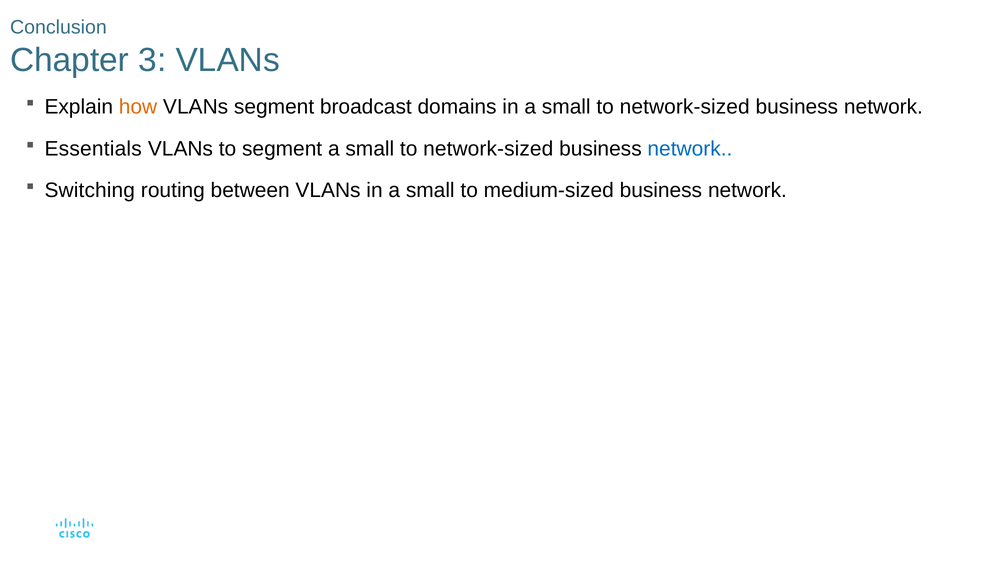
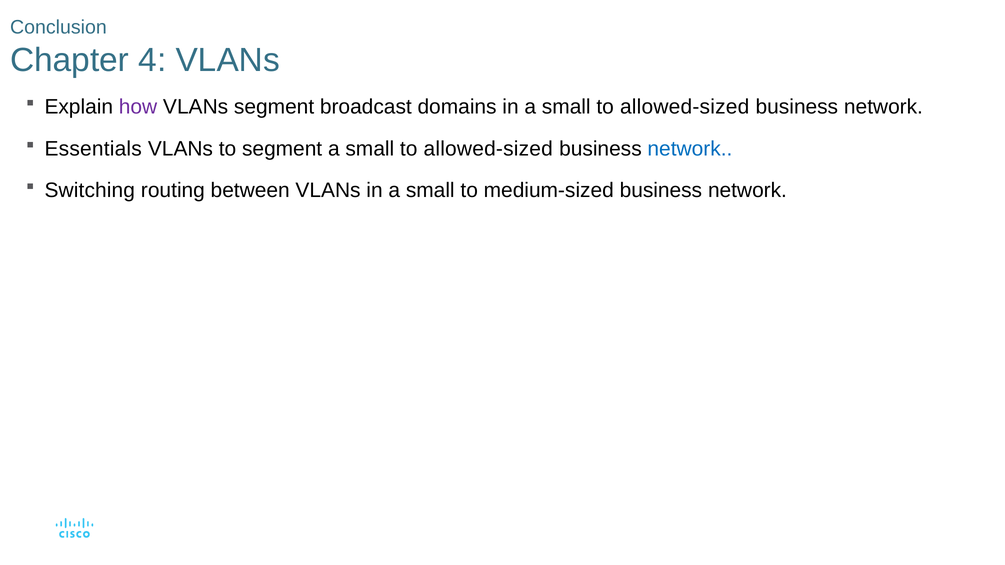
3: 3 -> 4 (152, 60)
how colour: orange -> purple (138, 107)
network-sized: network-sized -> allowed-sized (685, 107)
network-sized: network-sized -> allowed-sized (488, 149)
